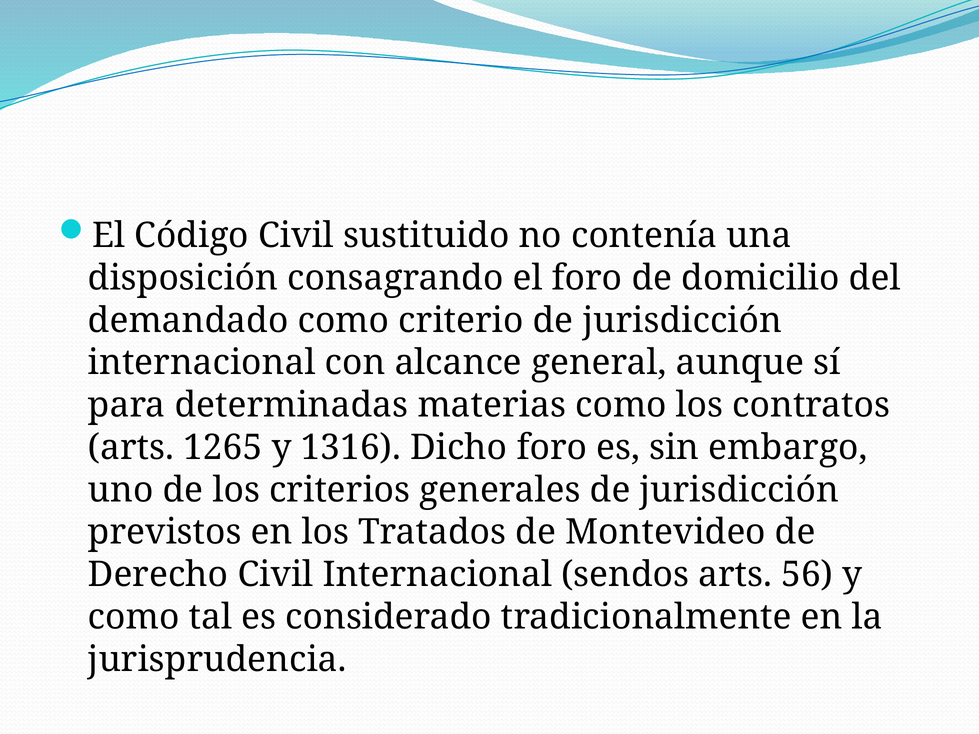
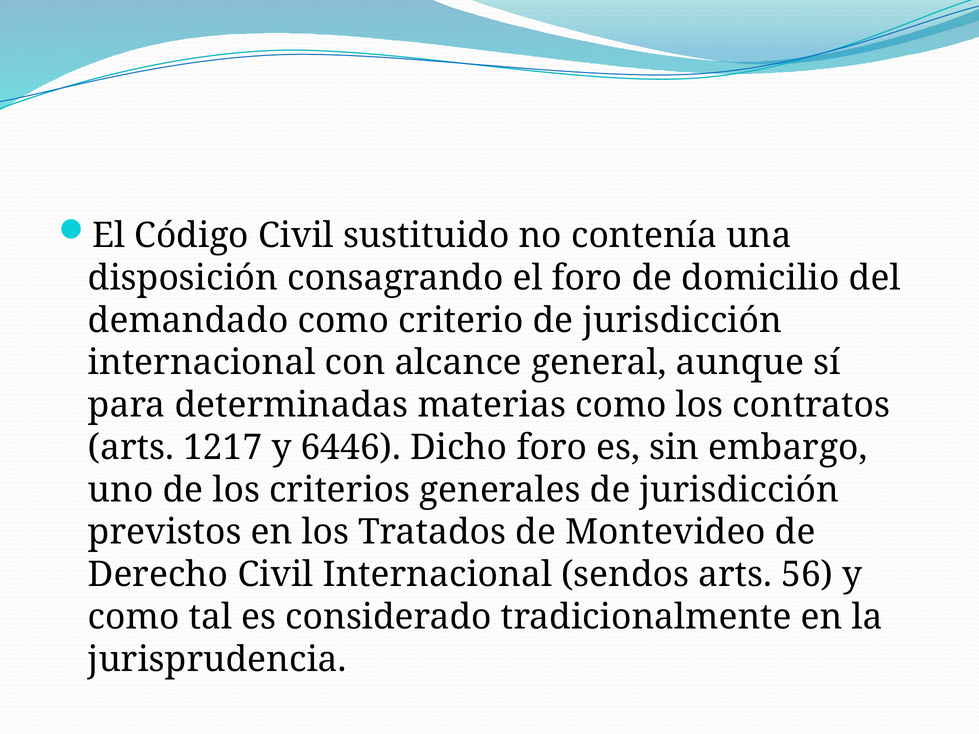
1265: 1265 -> 1217 (223, 448)
1316: 1316 -> 6446 (351, 448)
